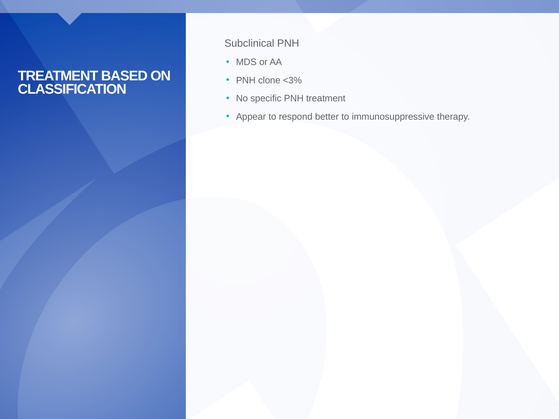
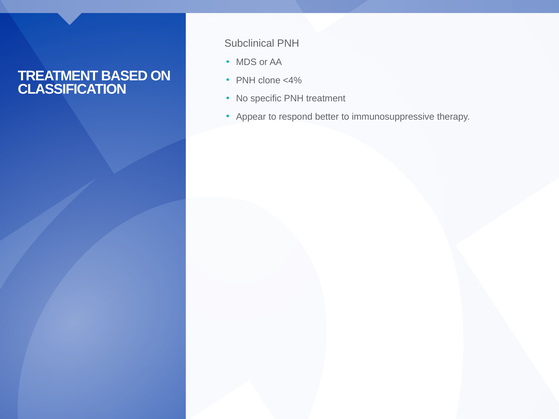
<3%: <3% -> <4% (292, 80)
